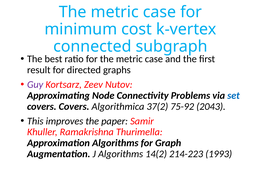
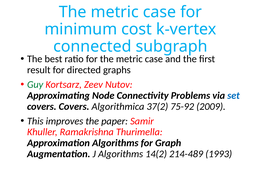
Guy colour: purple -> green (35, 84)
2043: 2043 -> 2009 (211, 106)
214-223: 214-223 -> 214-489 (186, 154)
